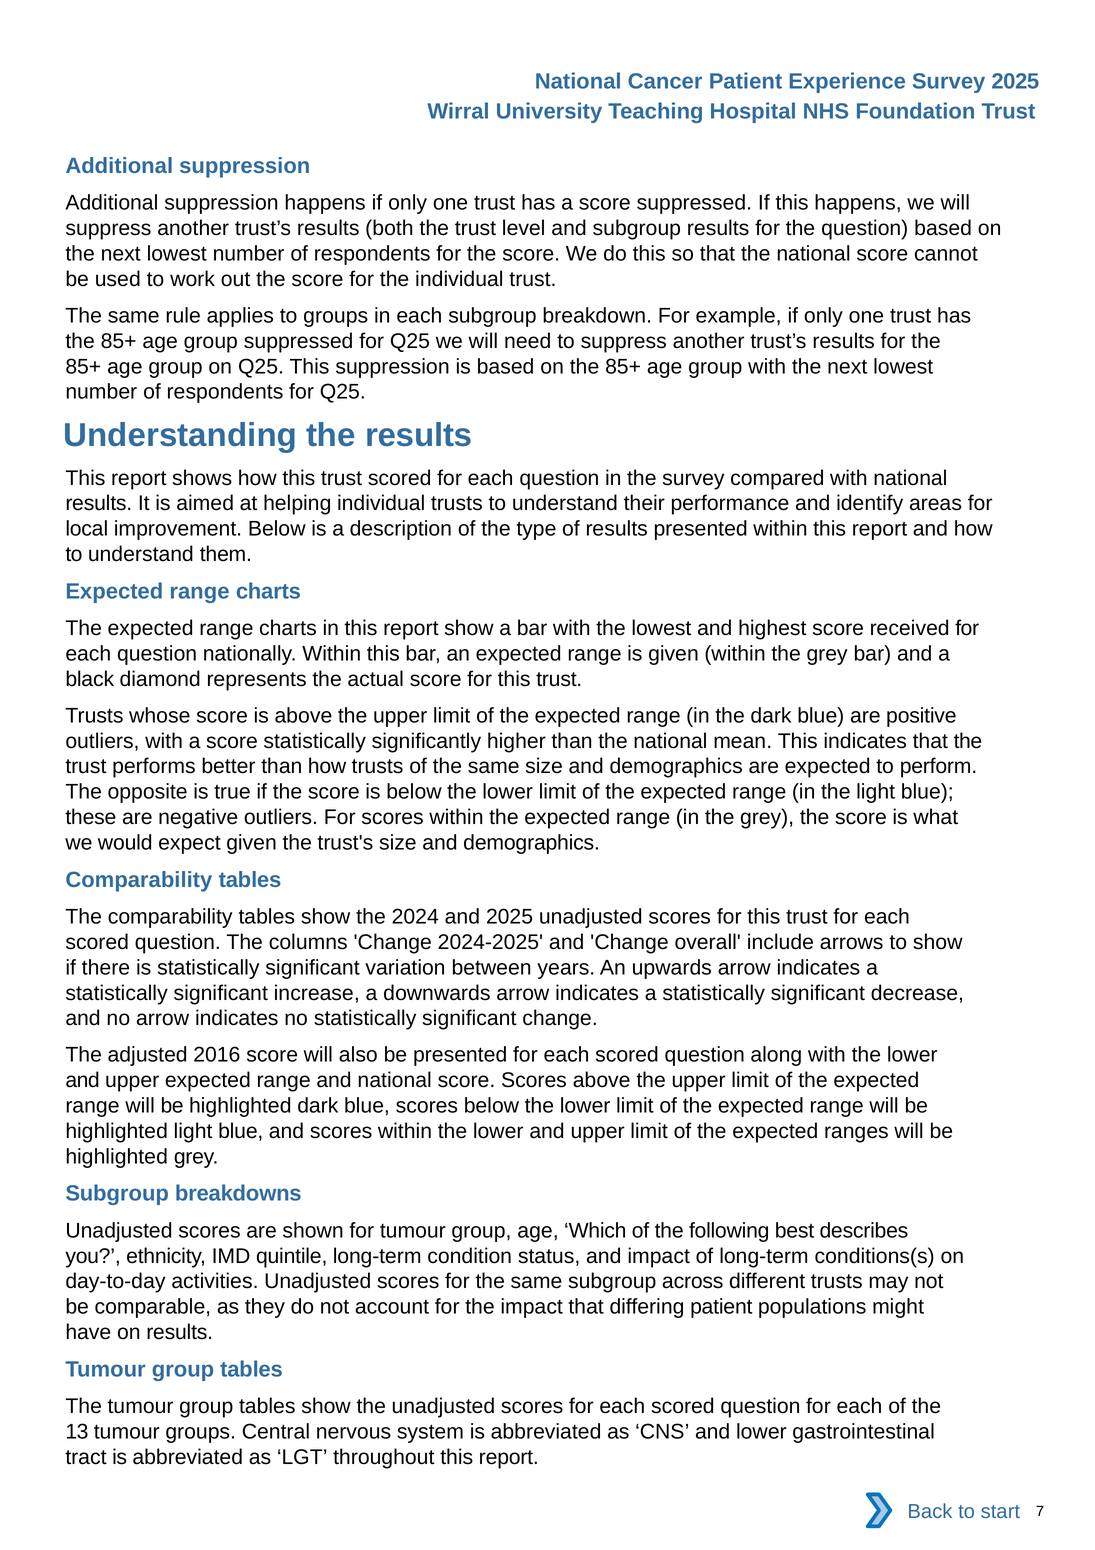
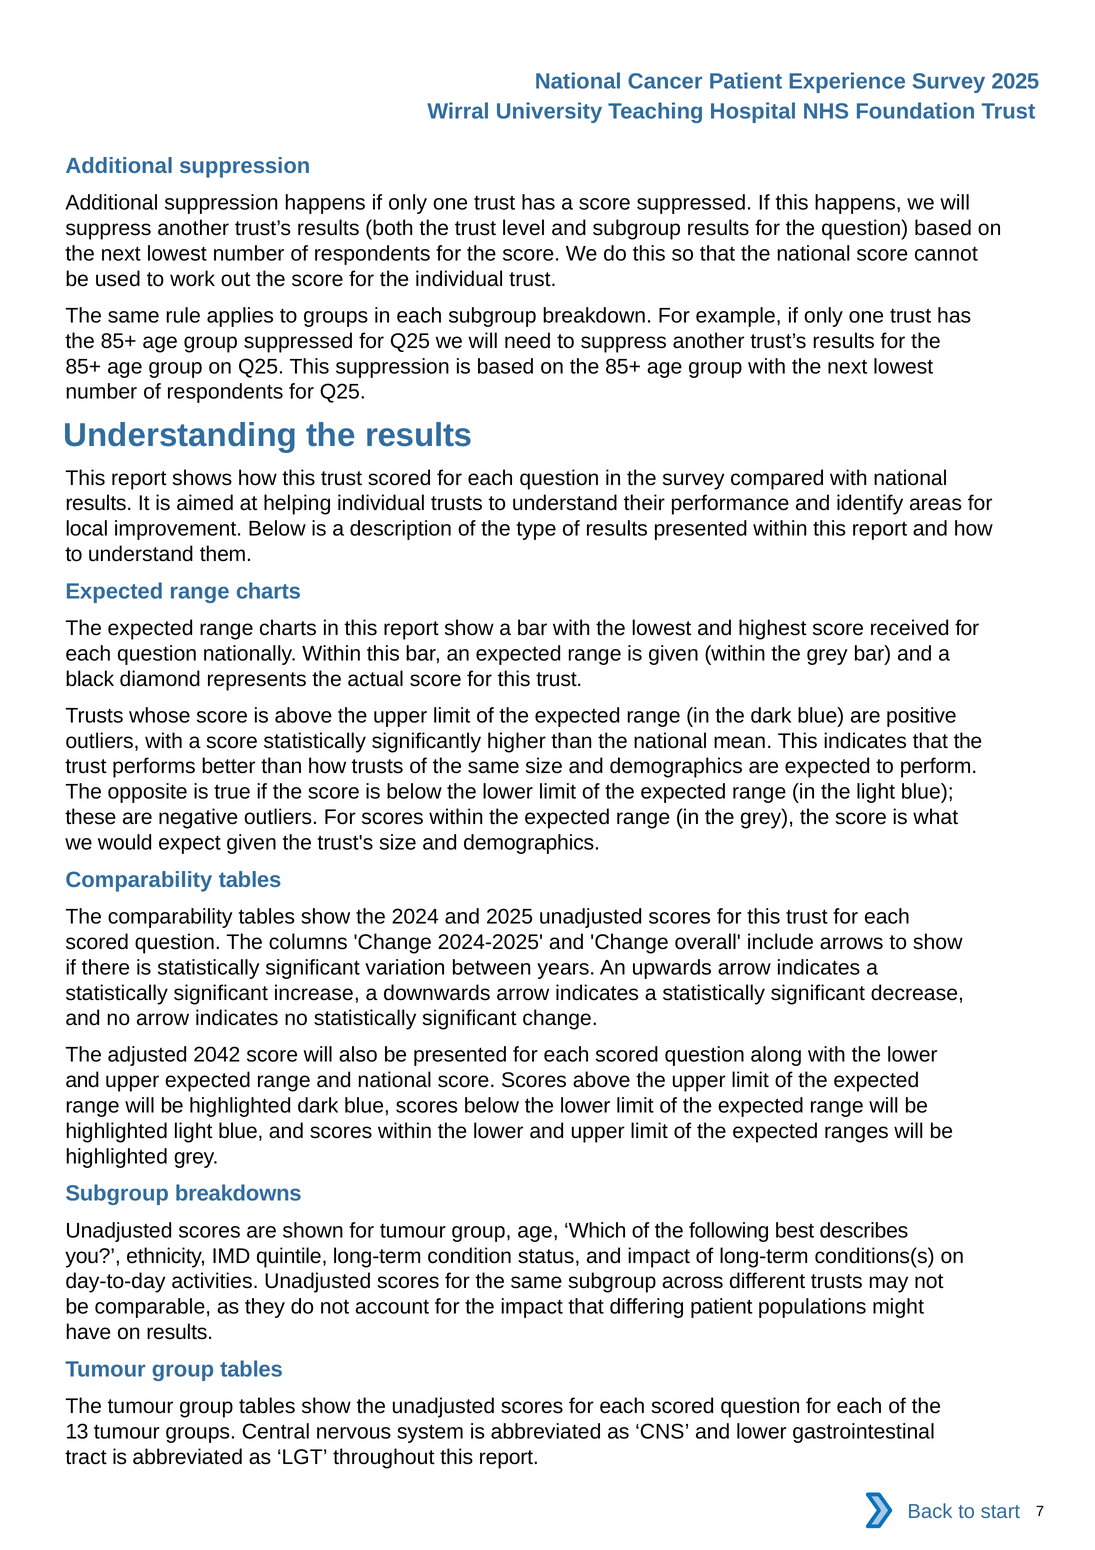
2016: 2016 -> 2042 (217, 1055)
